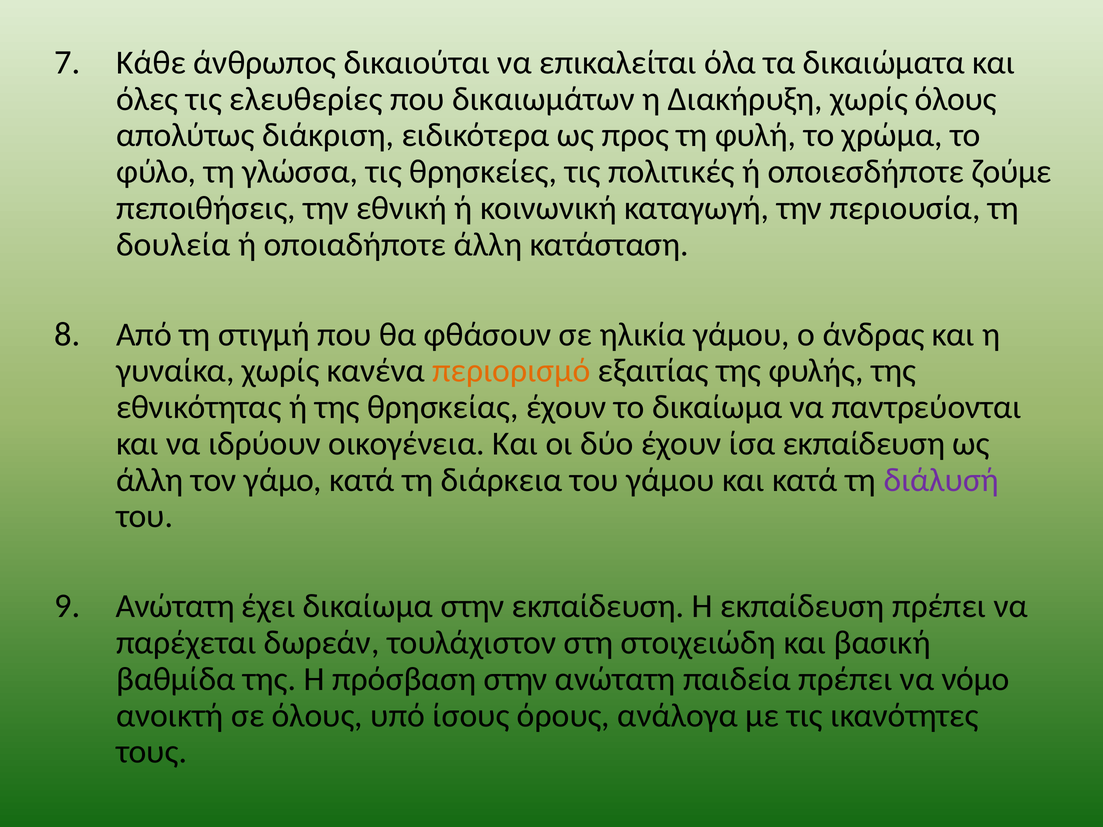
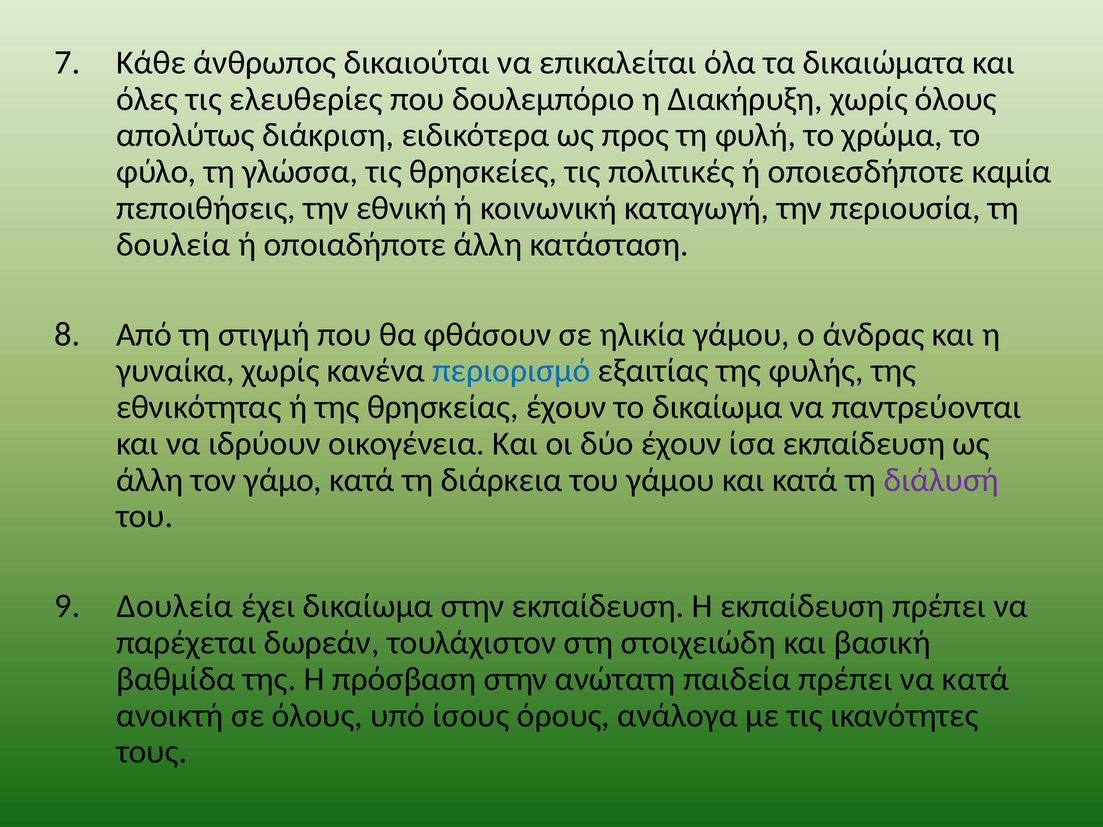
δικαιωμάτων: δικαιωμάτων -> δουλεμπόριο (543, 99)
ζούµε: ζούµε -> καμία (1012, 172)
περιορισμό colour: orange -> blue (511, 371)
Ανώτατη: Ανώτατη -> Δουλεία (175, 607)
να νόμο: νόμο -> κατά (975, 679)
